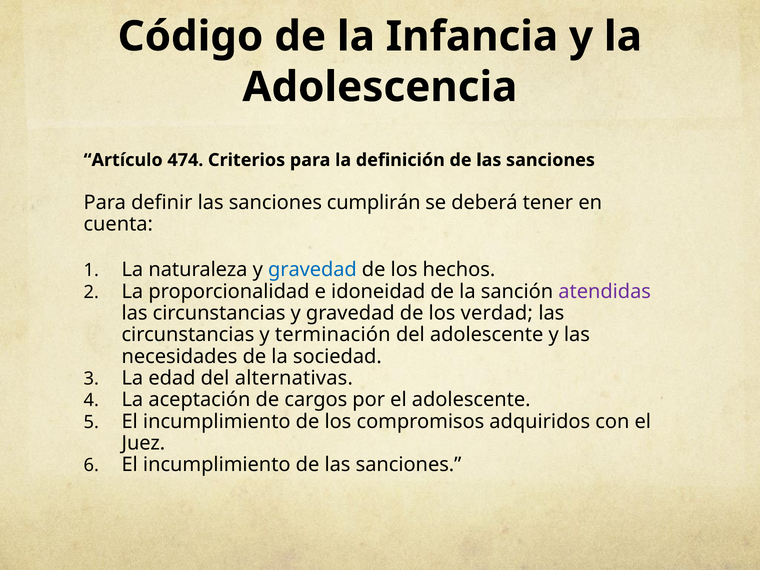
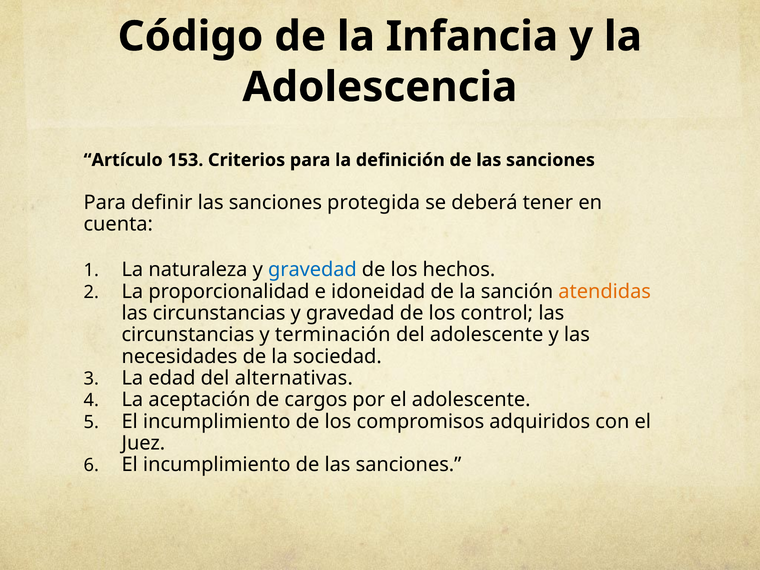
474: 474 -> 153 (185, 160)
cumplirán: cumplirán -> protegida (374, 202)
atendidas colour: purple -> orange (605, 291)
verdad: verdad -> control (497, 313)
